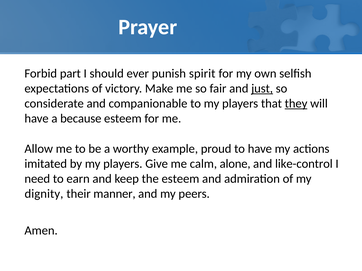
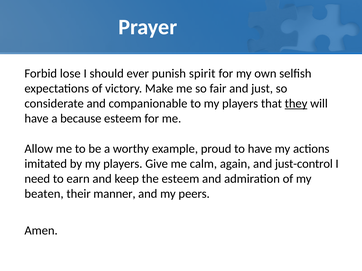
part: part -> lose (70, 74)
just underline: present -> none (262, 89)
alone: alone -> again (235, 164)
like-control: like-control -> just-control (304, 164)
dignity: dignity -> beaten (44, 194)
